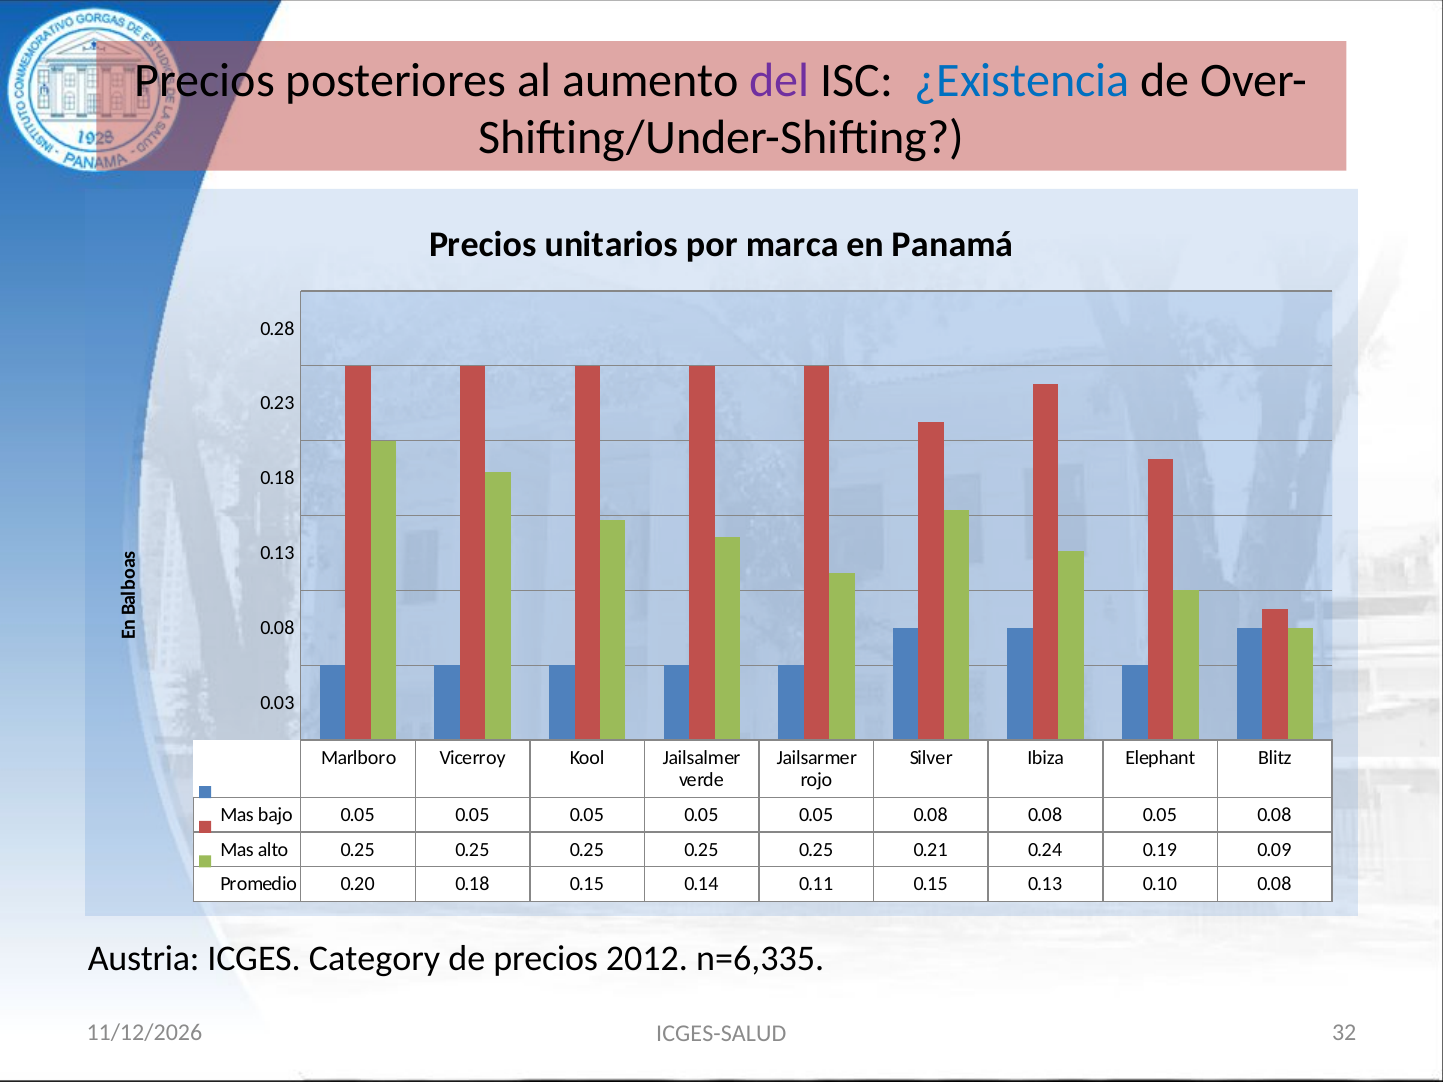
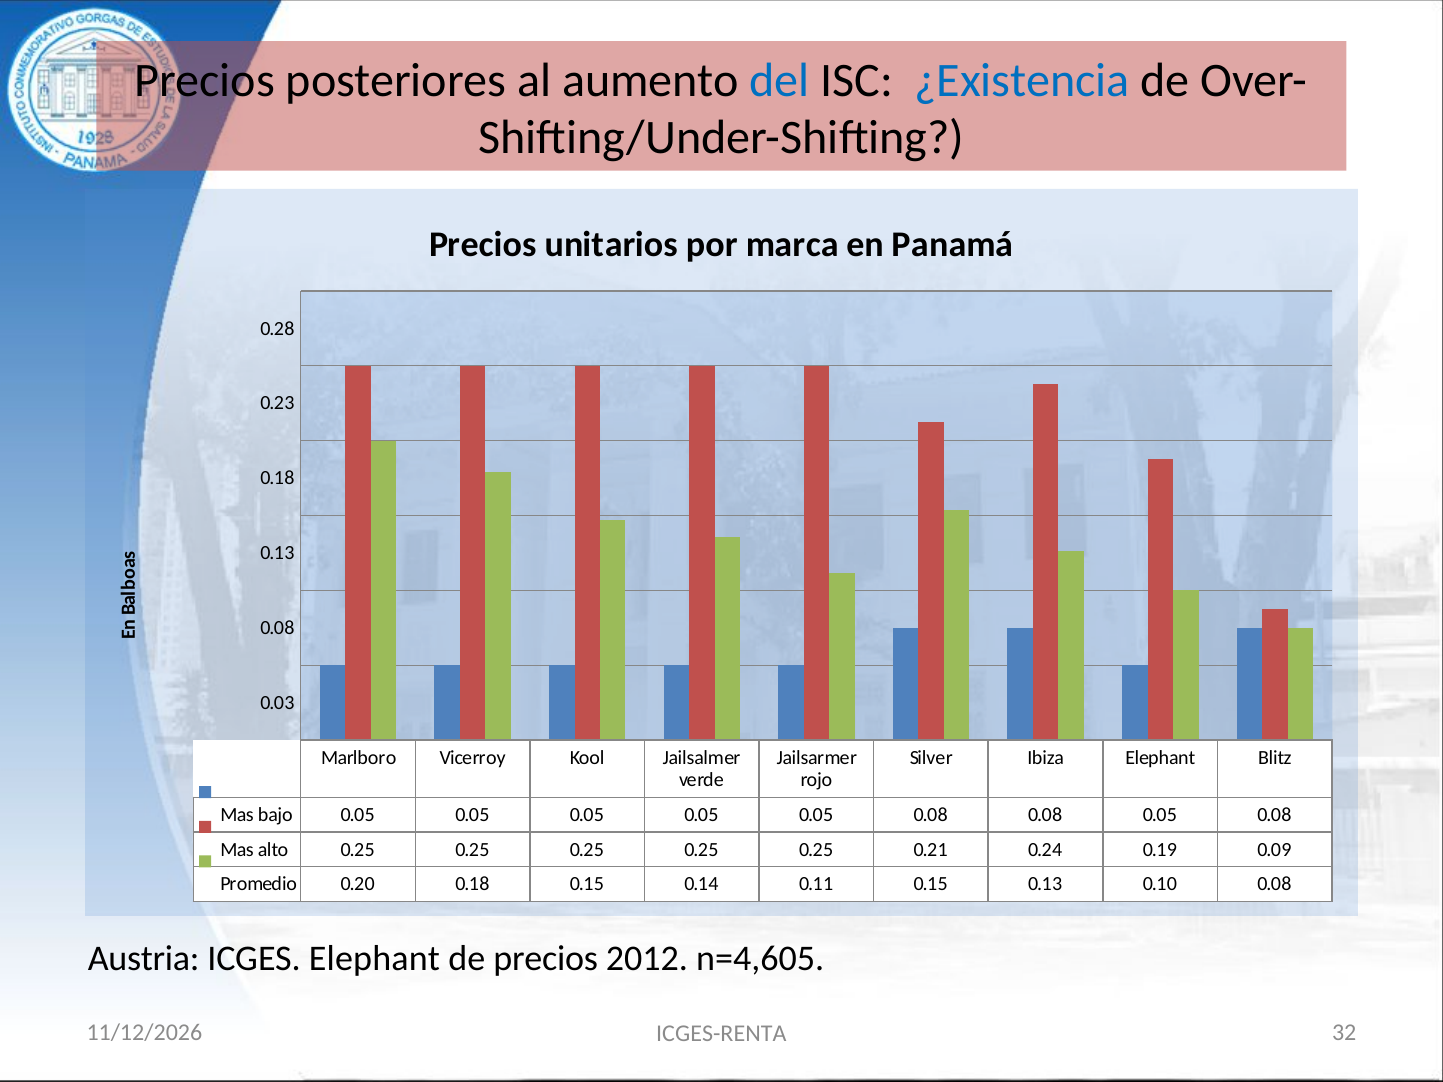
del colour: purple -> blue (779, 80)
ICGES Category: Category -> Elephant (374, 959)
n=6,335: n=6,335 -> n=4,605 (760, 959)
ICGES-SALUD: ICGES-SALUD -> ICGES-RENTA (721, 1034)
